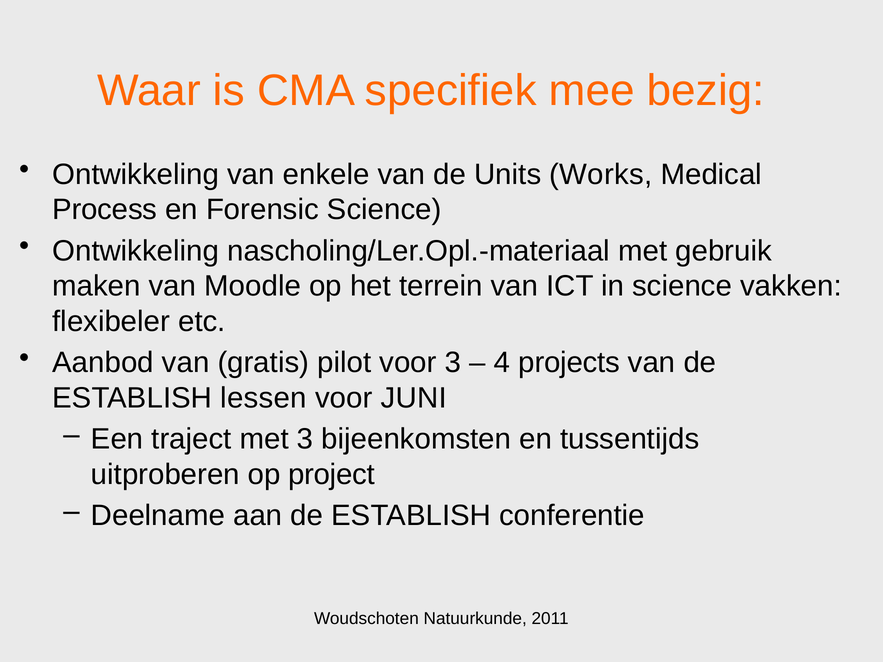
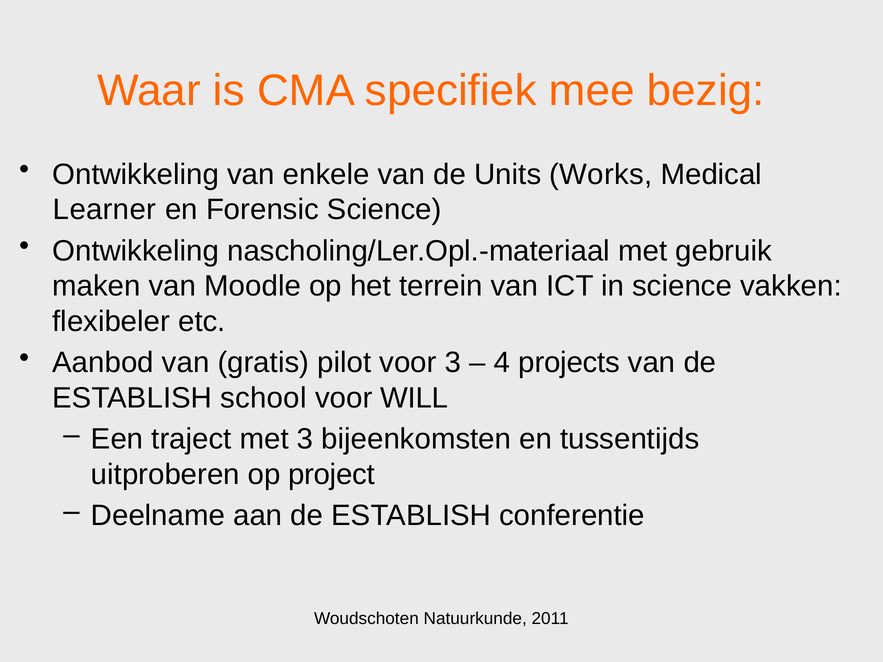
Process: Process -> Learner (105, 210)
lessen: lessen -> school (263, 398)
JUNI: JUNI -> WILL (414, 398)
